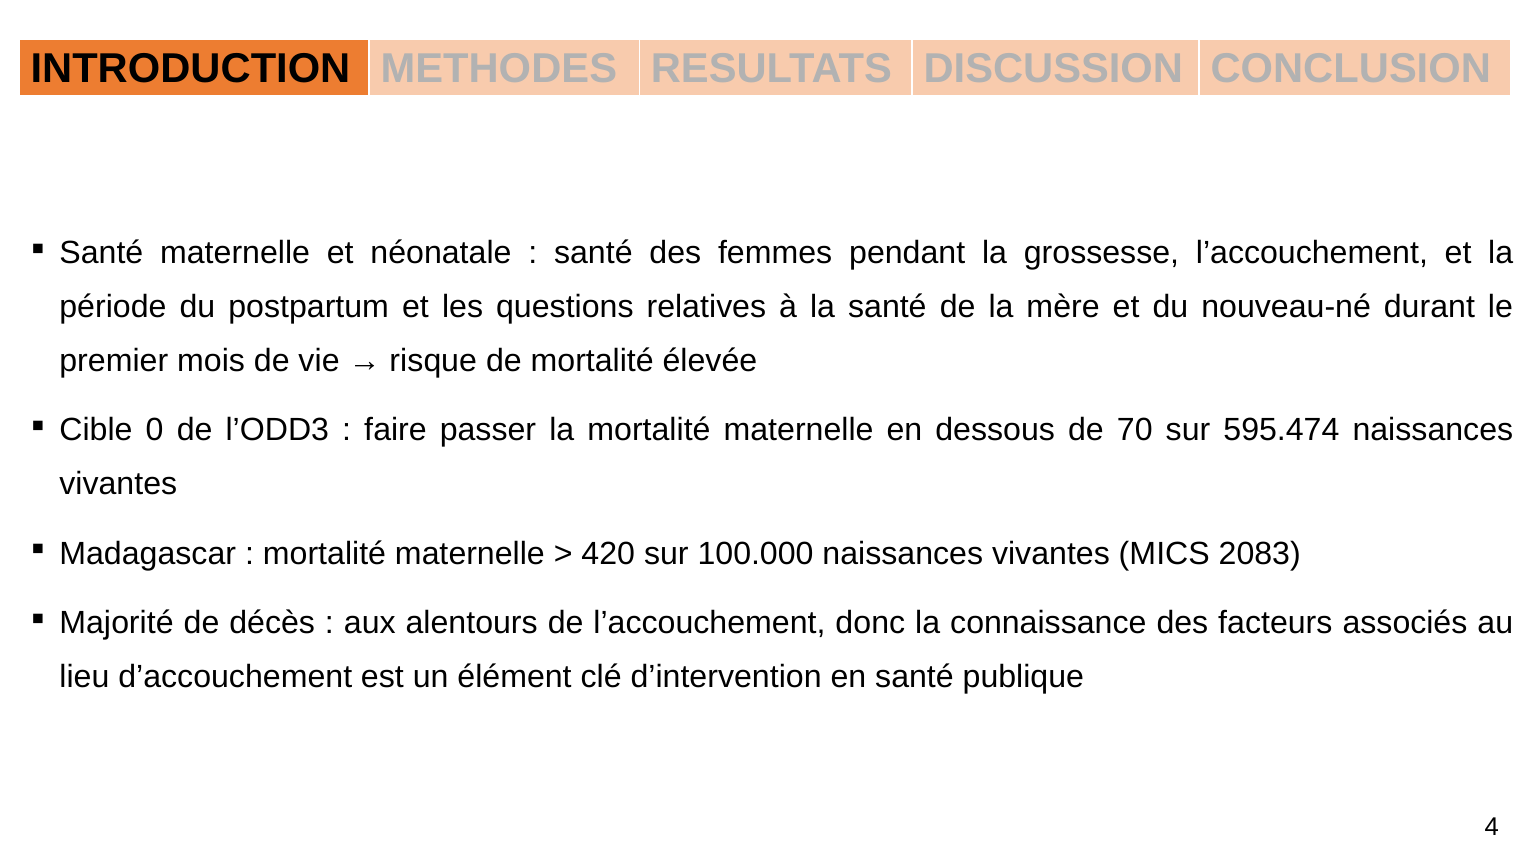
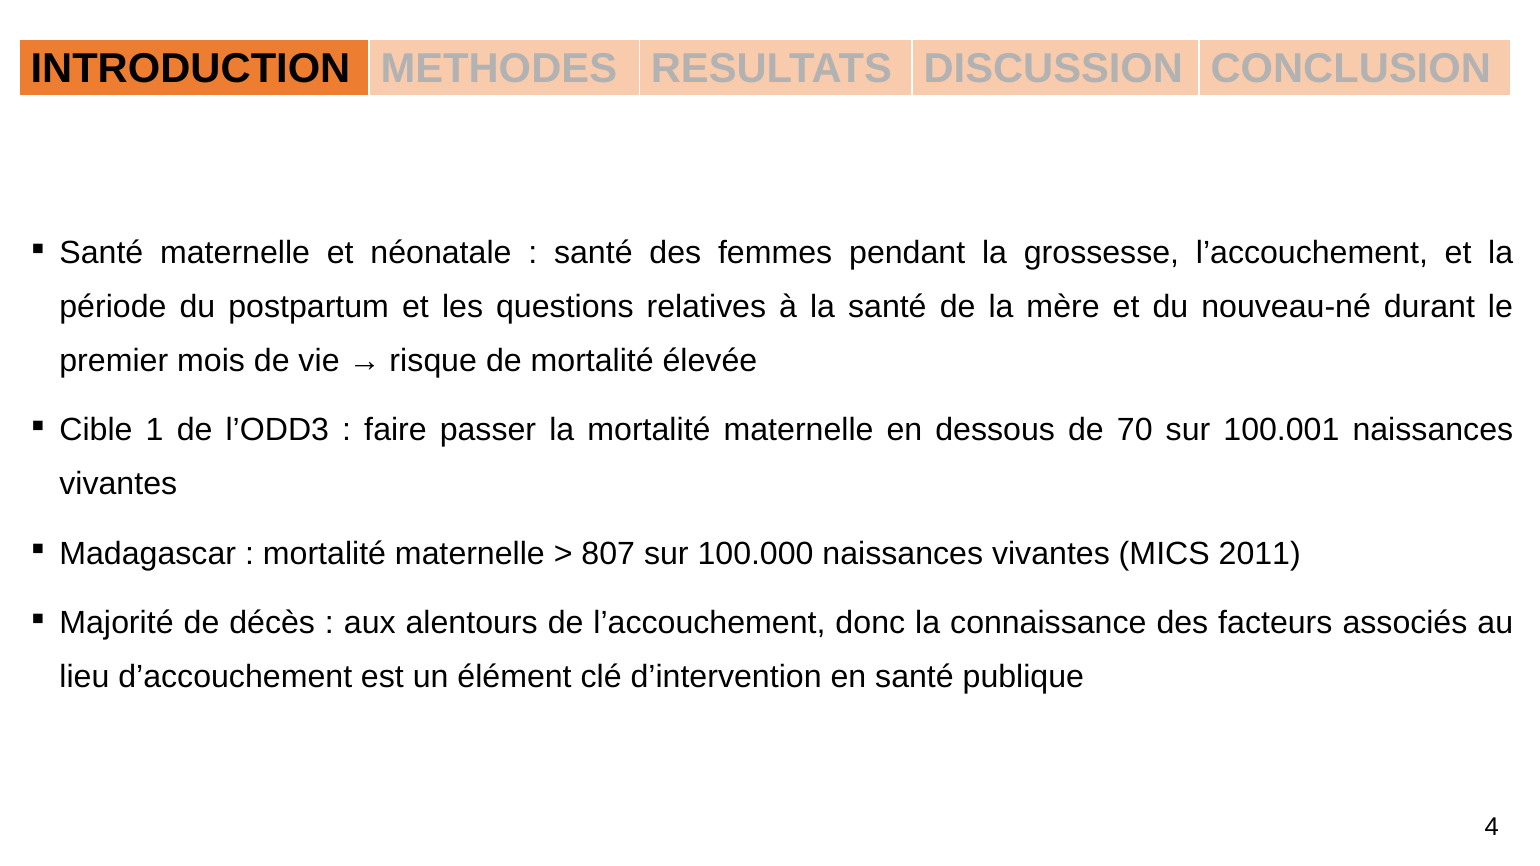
0: 0 -> 1 (155, 430)
595.474: 595.474 -> 100.001 (1281, 430)
420: 420 -> 807 (608, 554)
2083: 2083 -> 2011 (1260, 554)
